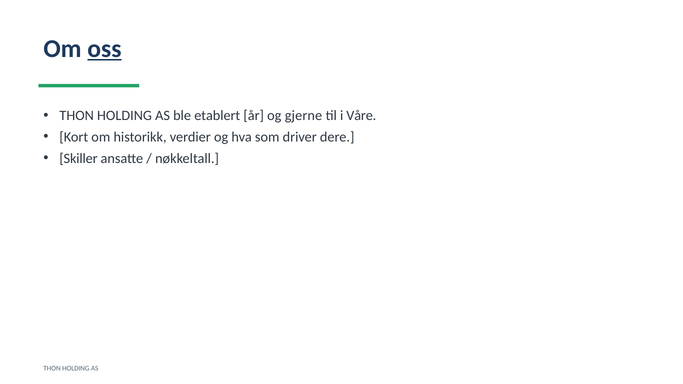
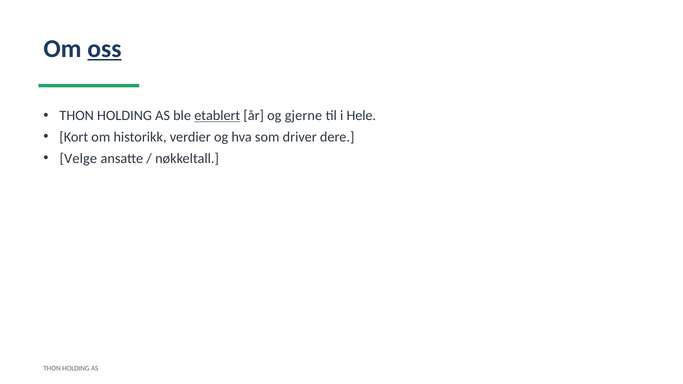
etablert underline: none -> present (217, 116)
Våre: Våre -> Hele (361, 116)
Skiller: Skiller -> Velge (78, 158)
